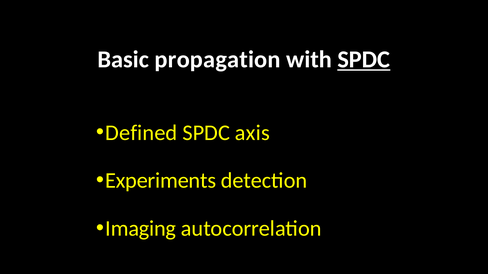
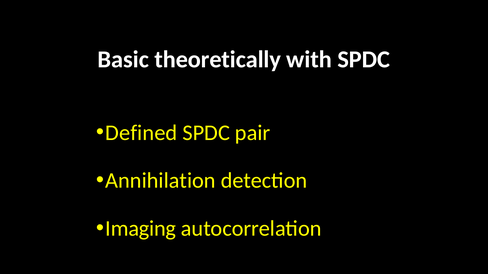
propagation: propagation -> theoretically (218, 60)
SPDC underline: present -> none (364, 60)
axis: axis -> pair (253, 133)
Experiments: Experiments -> Annihilation (160, 181)
